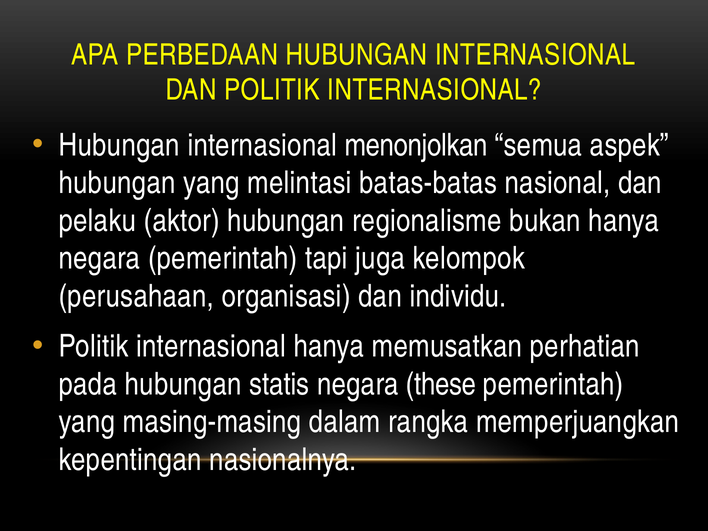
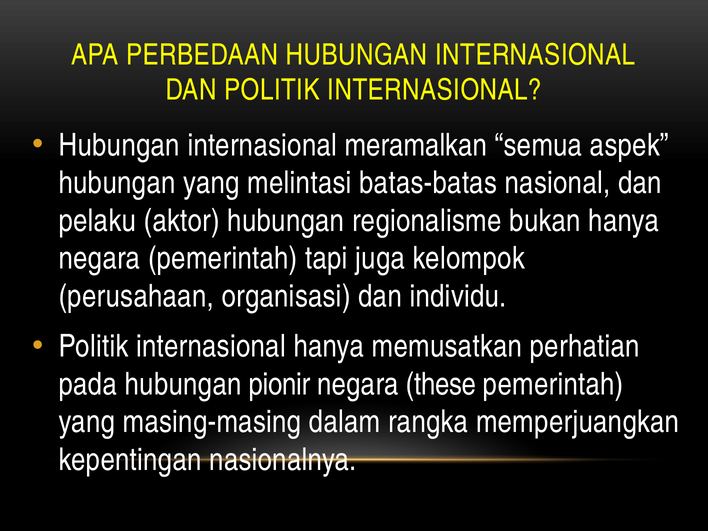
menonjolkan: menonjolkan -> meramalkan (416, 145)
statis: statis -> pionir (279, 384)
